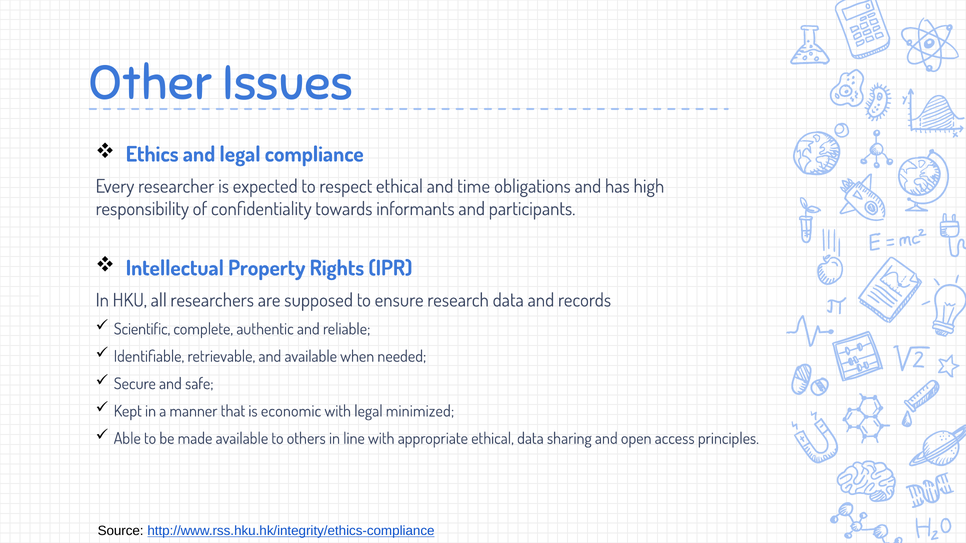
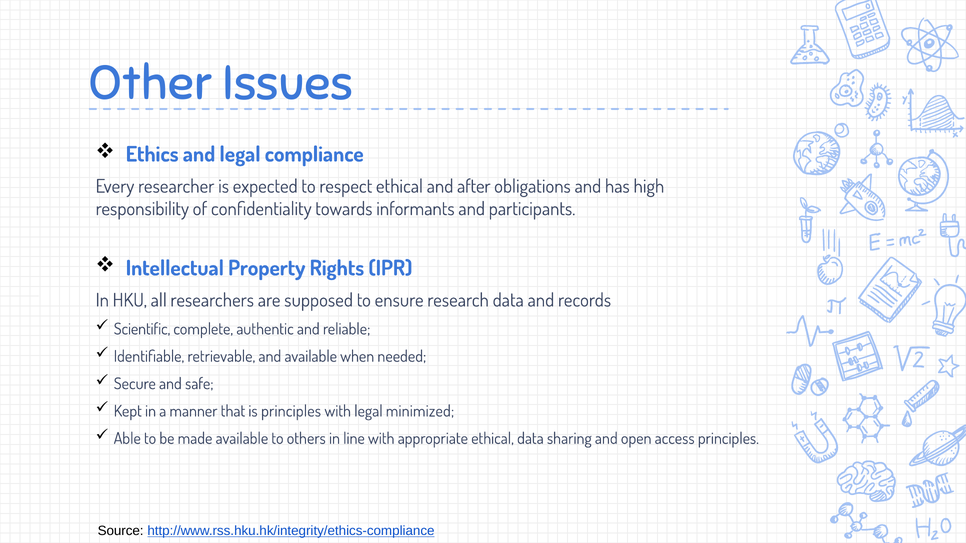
time: time -> after (474, 187)
is economic: economic -> principles (291, 412)
